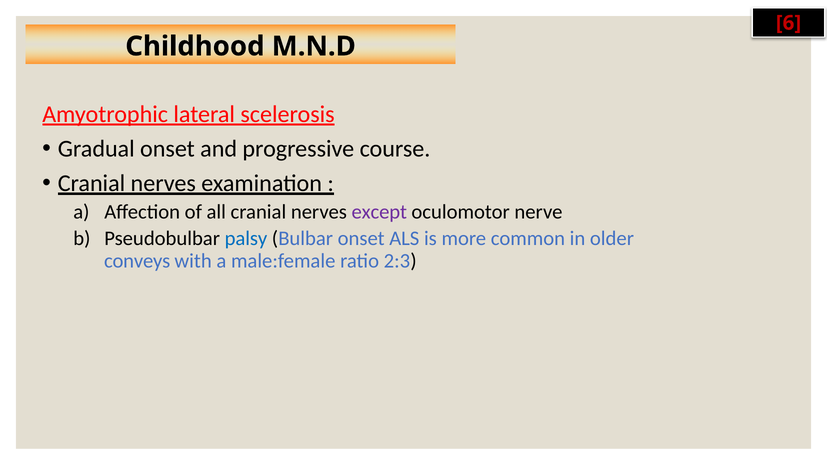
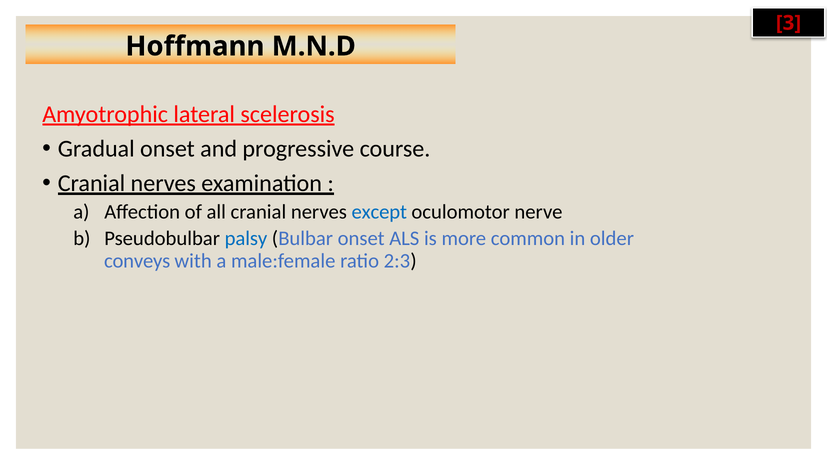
6: 6 -> 3 (788, 23)
Childhood: Childhood -> Hoffmann (195, 46)
except colour: purple -> blue (379, 212)
